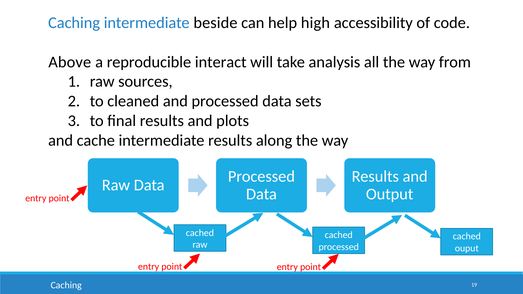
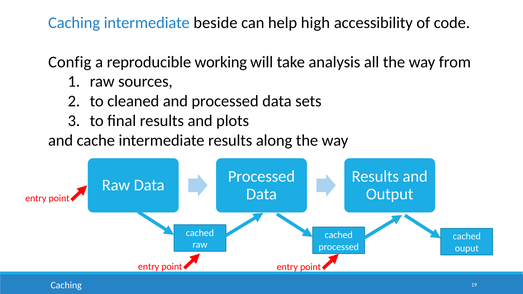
Above: Above -> Config (70, 62)
interact: interact -> working (221, 62)
